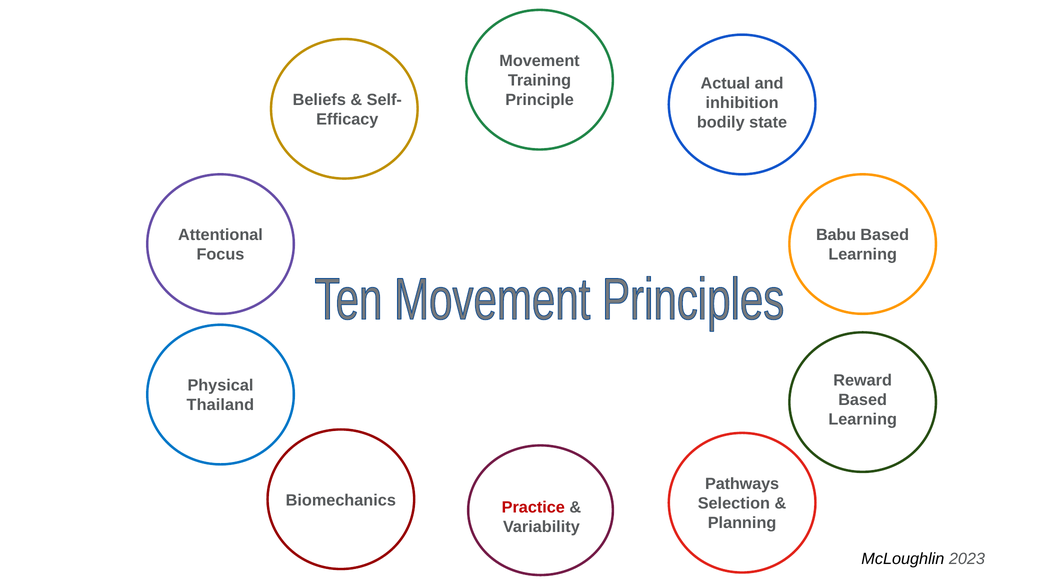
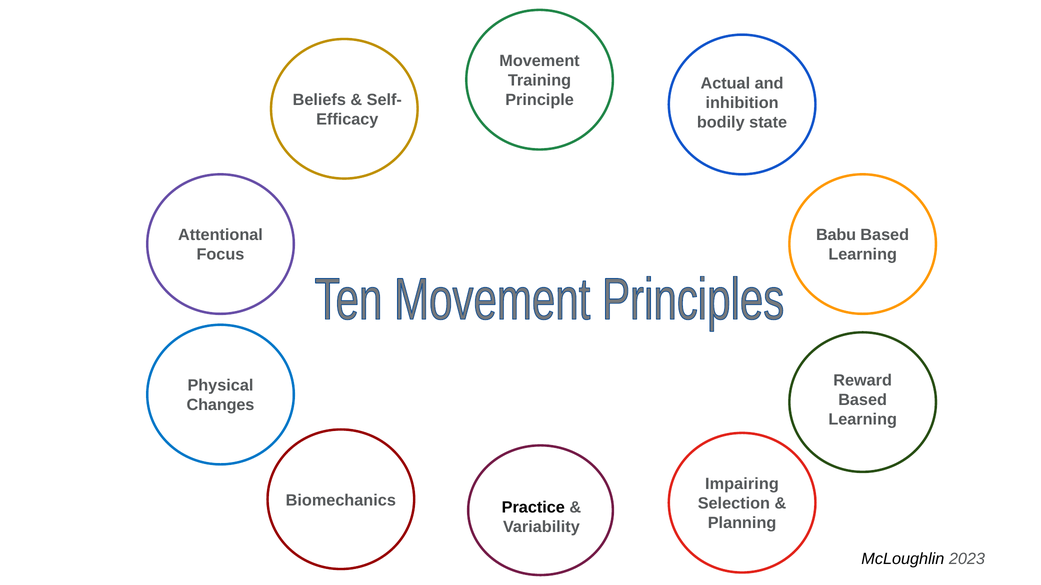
Thailand: Thailand -> Changes (220, 406)
Pathways: Pathways -> Impairing (742, 484)
Practice colour: red -> black (533, 508)
